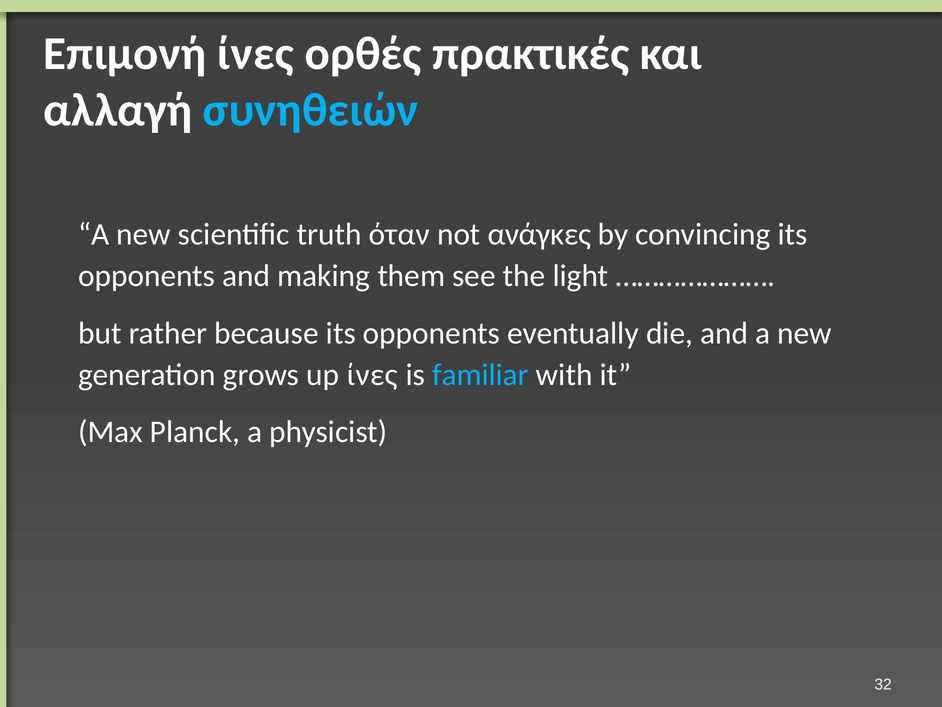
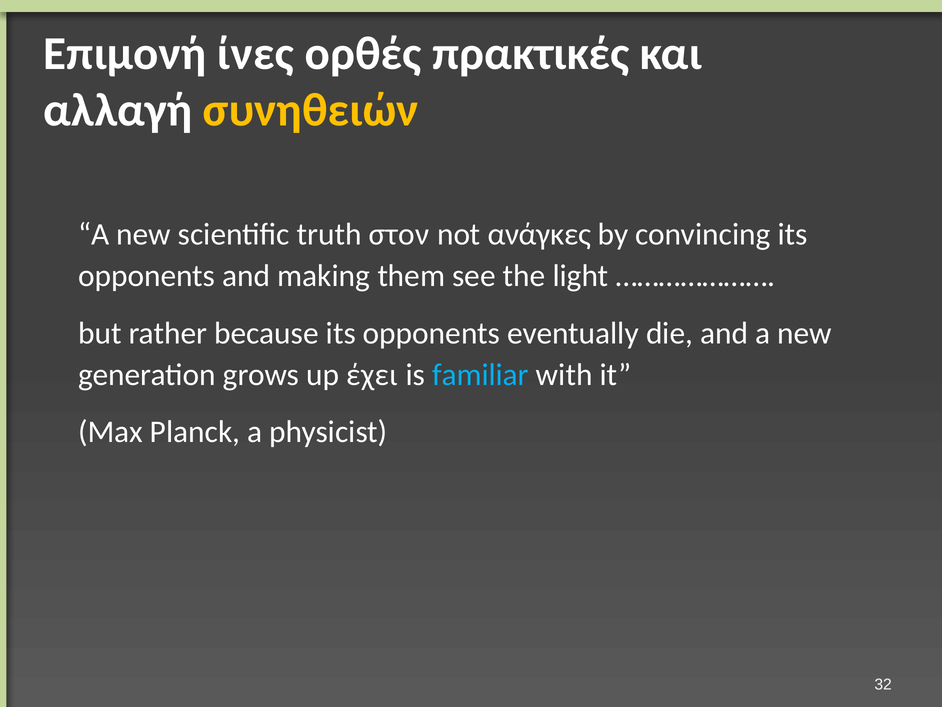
συνηθειών colour: light blue -> yellow (311, 110)
όταν: όταν -> στον (399, 234)
up ίνες: ίνες -> έχει (372, 374)
